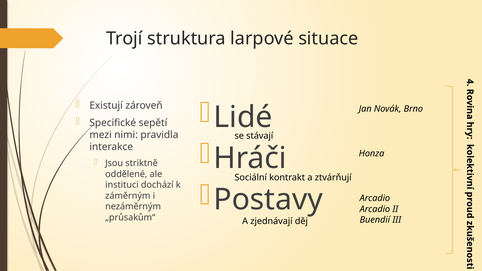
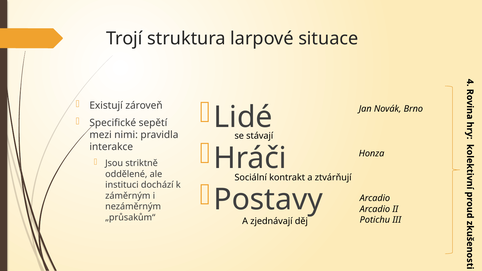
Buendií: Buendií -> Potichu (375, 220)
